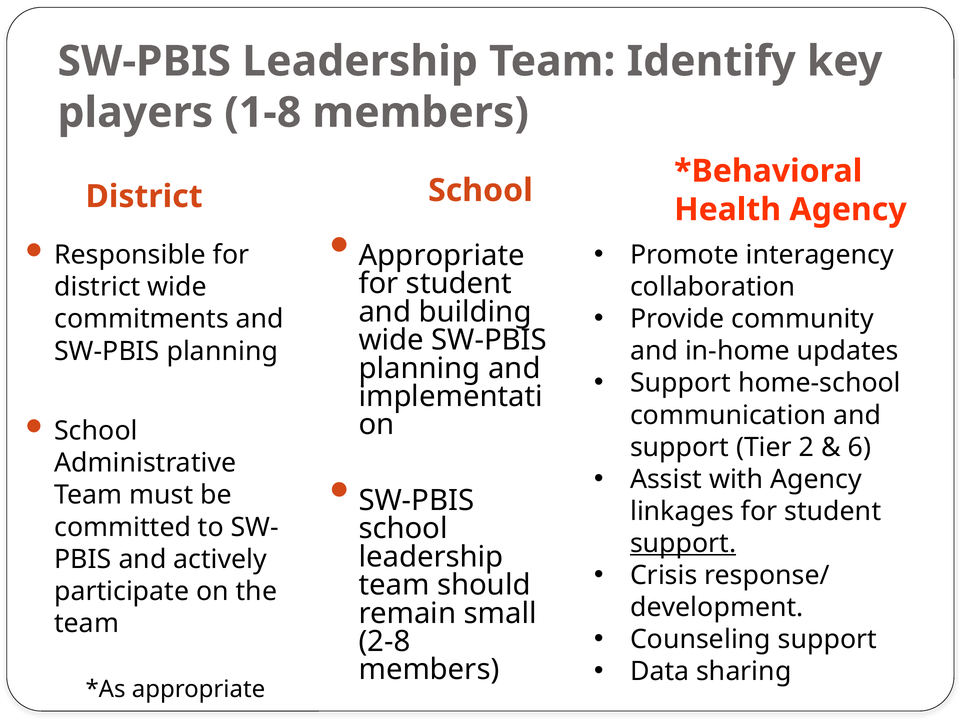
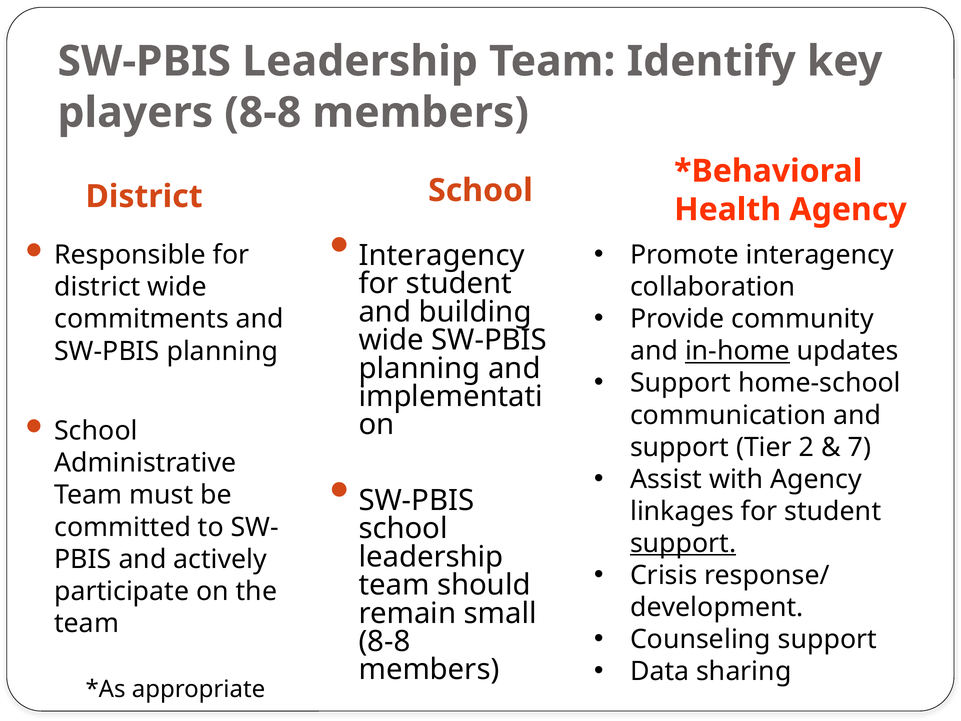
players 1-8: 1-8 -> 8-8 (263, 113)
Appropriate: Appropriate -> Interagency (442, 255)
in-home underline: none -> present (737, 351)
6: 6 -> 7 (859, 447)
2-8: 2-8 -> 8-8 (385, 641)
